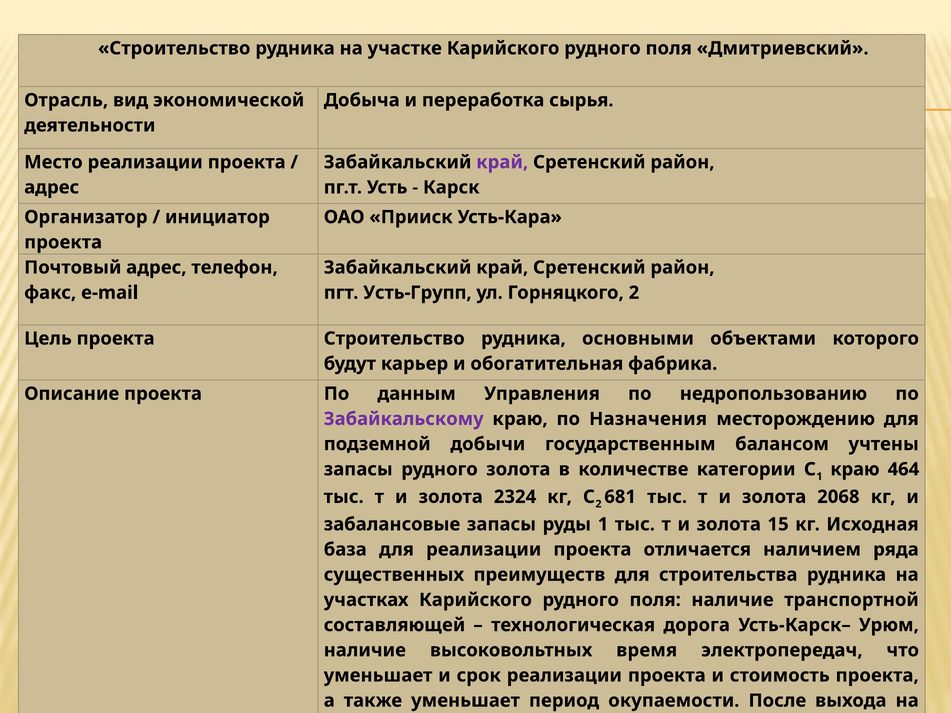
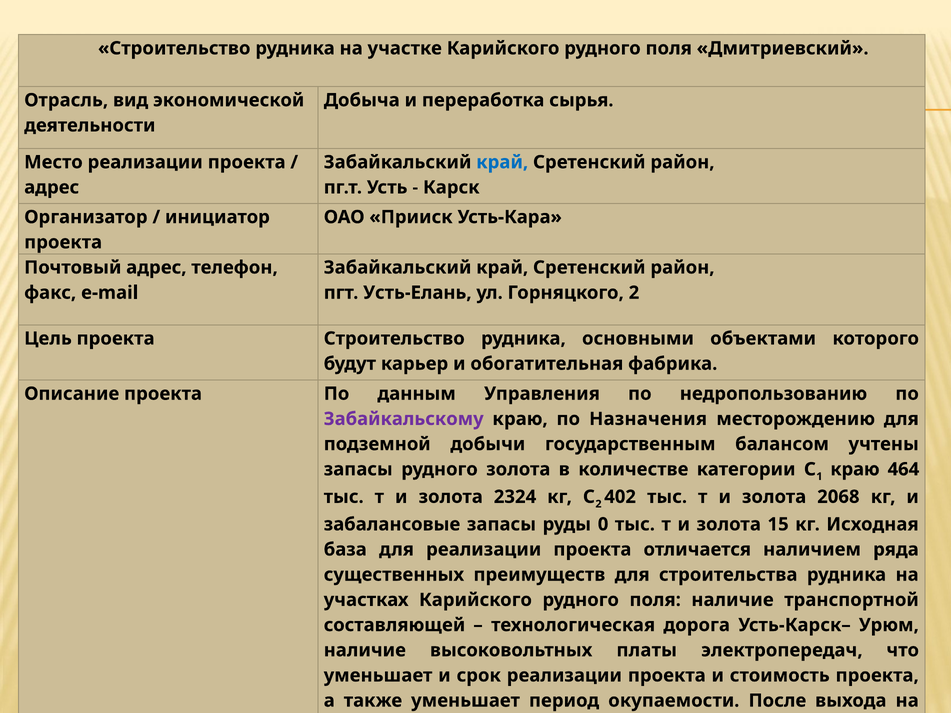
край colour: purple -> blue (502, 162)
Усть-Групп: Усть-Групп -> Усть-Елань (417, 293)
681: 681 -> 402 (620, 497)
руды 1: 1 -> 0 (603, 524)
время: время -> платы (647, 650)
